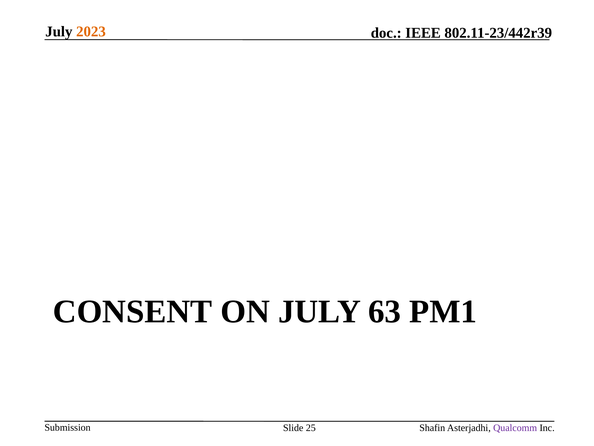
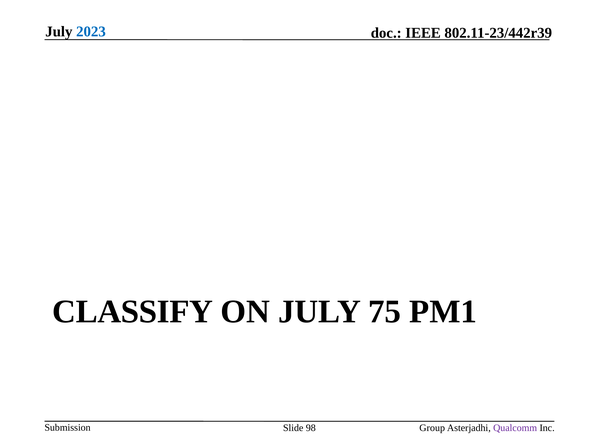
2023 colour: orange -> blue (91, 31)
CONSENT: CONSENT -> CLASSIFY (133, 311)
63: 63 -> 75 (385, 311)
25: 25 -> 98 (311, 427)
Shafin: Shafin -> Group (432, 427)
